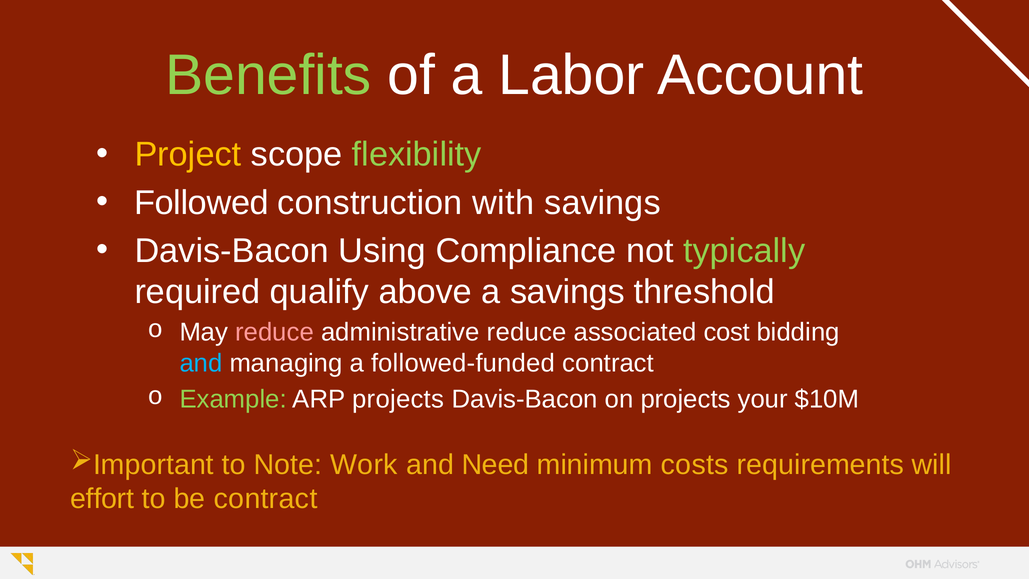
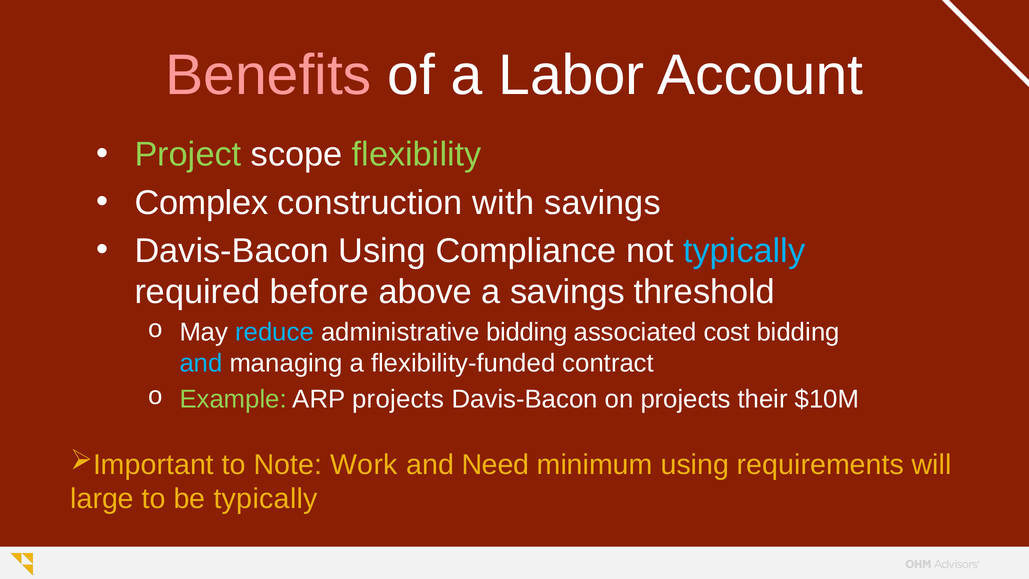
Benefits colour: light green -> pink (268, 75)
Project colour: yellow -> light green (188, 155)
Followed: Followed -> Complex (201, 203)
typically colour: light green -> light blue (744, 251)
qualify: qualify -> before (319, 292)
reduce colour: pink -> light blue (275, 332)
administrative reduce: reduce -> bidding (527, 332)
followed-funded: followed-funded -> flexibility-funded (463, 363)
your: your -> their (763, 399)
minimum costs: costs -> using (695, 465)
effort: effort -> large (102, 499)
be contract: contract -> typically (266, 499)
